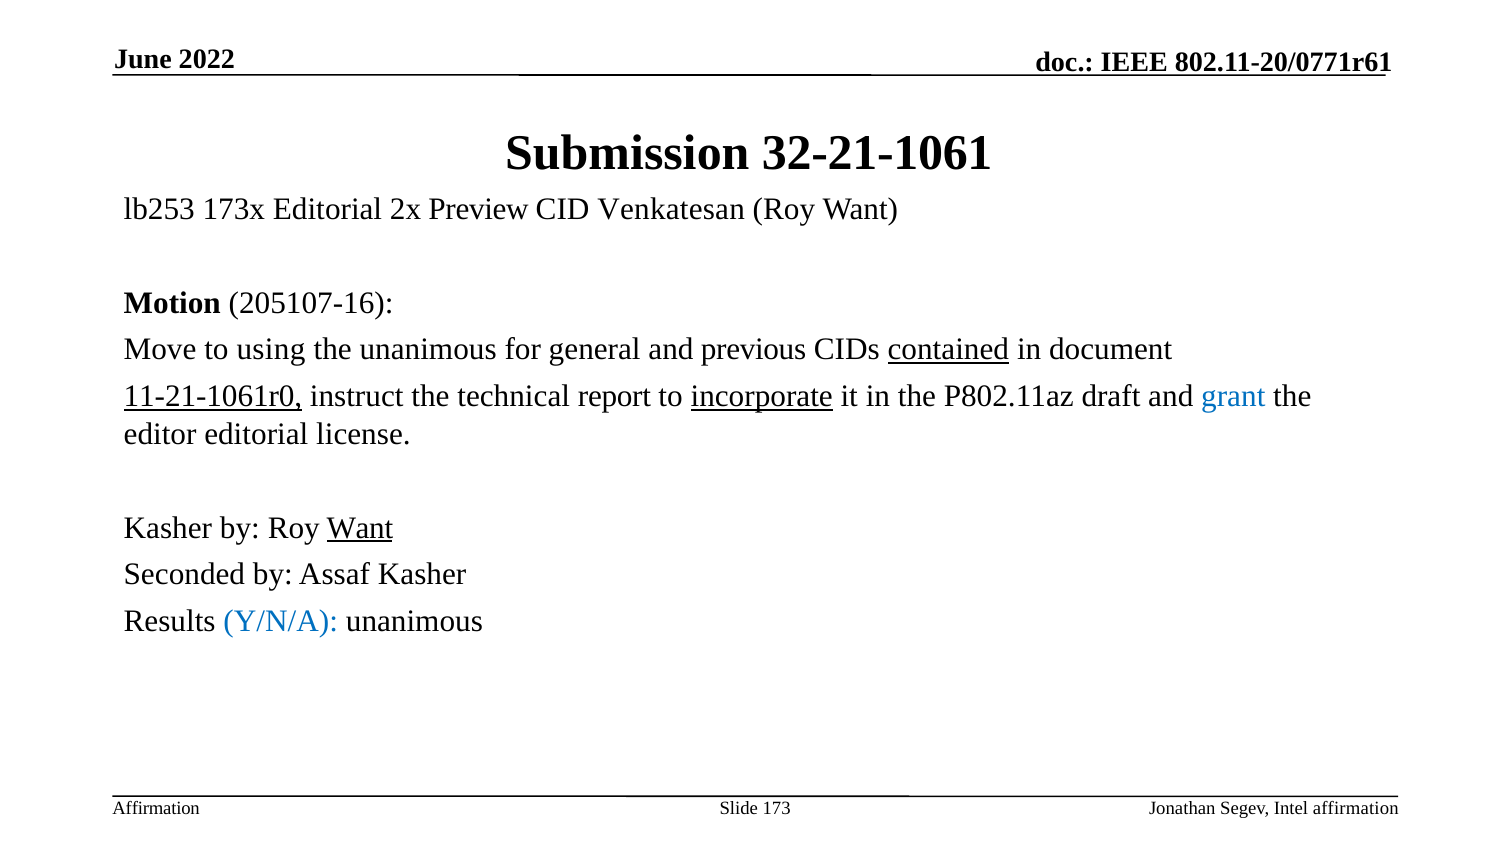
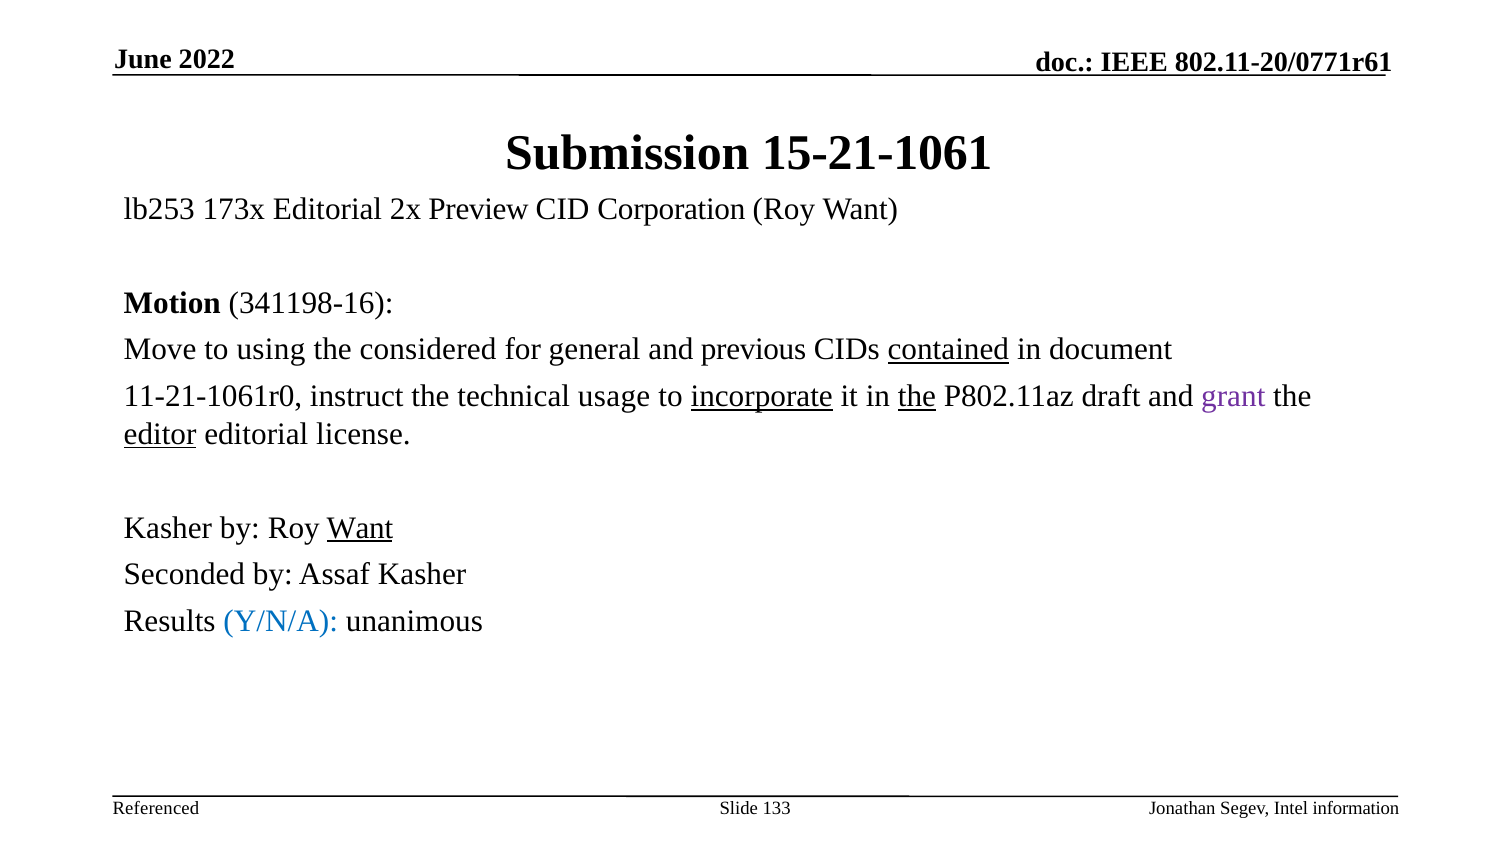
32-21-1061: 32-21-1061 -> 15-21-1061 (877, 153)
Venkatesan: Venkatesan -> Corporation (671, 209)
205107-16: 205107-16 -> 341198-16 (311, 303)
the unanimous: unanimous -> considered (428, 350)
11-21-1061r0 underline: present -> none (213, 396)
report: report -> usage (614, 396)
the underline: none -> present (917, 396)
grant colour: blue -> purple (1233, 396)
editor underline: none -> present (160, 434)
Affirmation: Affirmation -> Referenced (156, 808)
173: 173 -> 133 (777, 808)
Intel affirmation: affirmation -> information (1356, 808)
